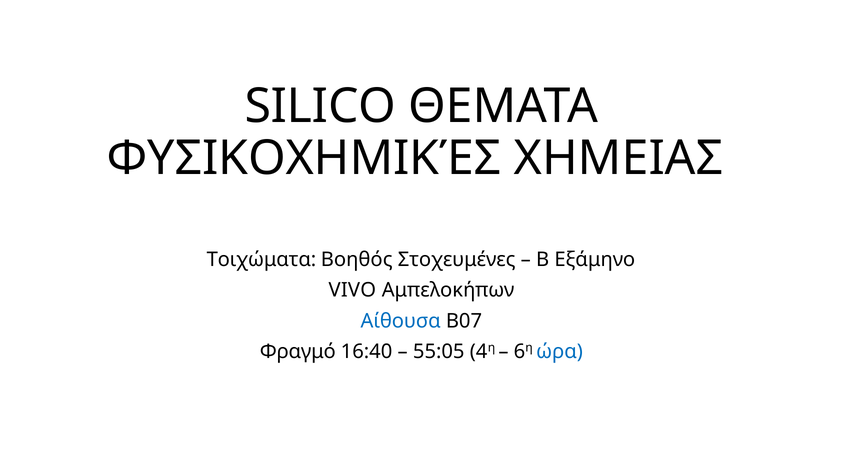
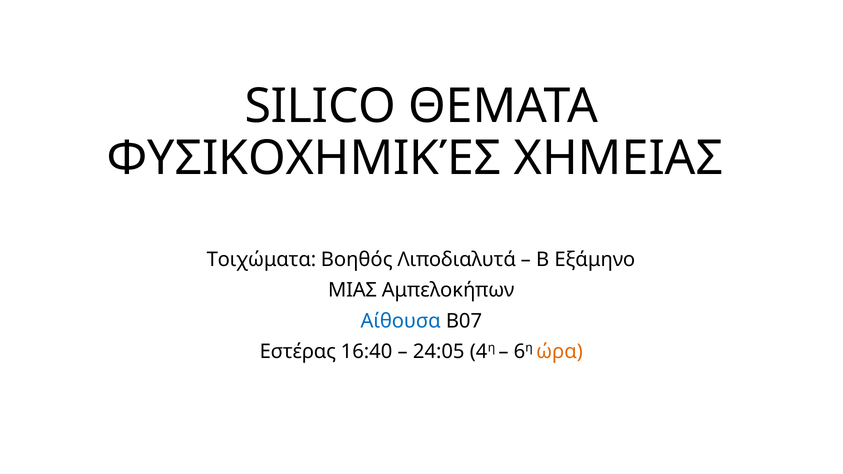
Στοχευμένες: Στοχευμένες -> Λιποδιαλυτά (457, 260)
VIVO: VIVO -> ΜΙΑΣ (353, 290)
Φραγμό: Φραγμό -> Εστέρας (298, 352)
55:05: 55:05 -> 24:05 (439, 352)
ώρα colour: blue -> orange (559, 352)
